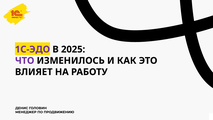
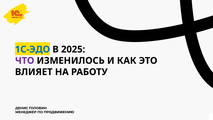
1С-ЭДО colour: purple -> blue (32, 49)
